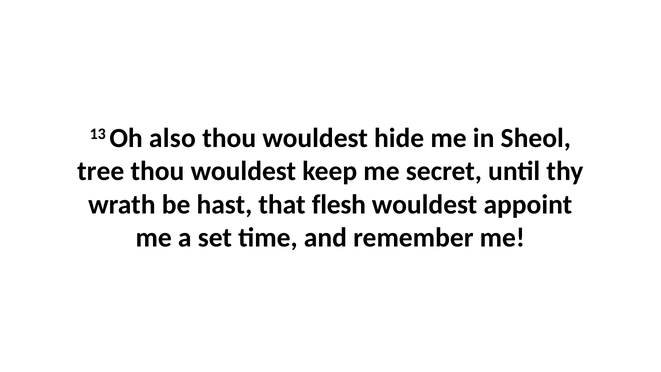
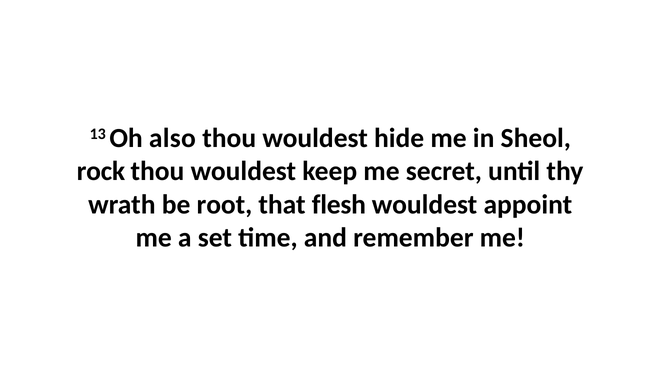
tree: tree -> rock (101, 171)
hast: hast -> root (224, 204)
